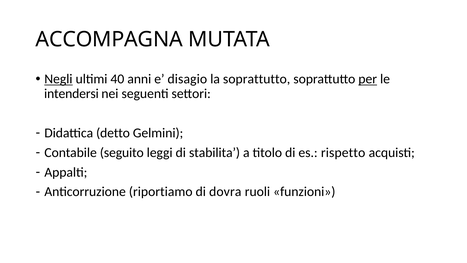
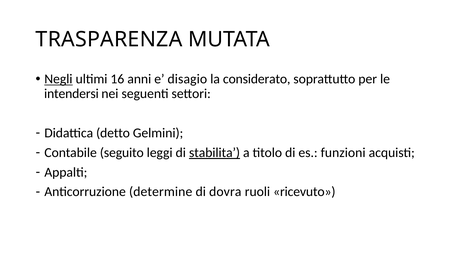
ACCOMPAGNA: ACCOMPAGNA -> TRASPARENZA (109, 39)
40: 40 -> 16 (117, 79)
la soprattutto: soprattutto -> considerato (257, 79)
per underline: present -> none (368, 79)
stabilita underline: none -> present (215, 152)
rispetto: rispetto -> funzioni (343, 152)
riportiamo: riportiamo -> determine (161, 192)
funzioni: funzioni -> ricevuto (304, 192)
